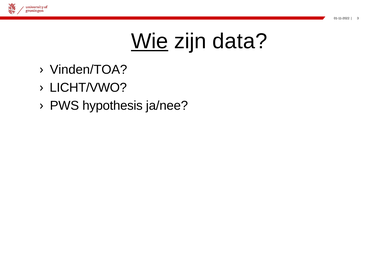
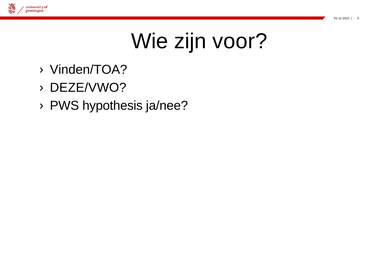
Wie underline: present -> none (150, 41)
data: data -> voor (240, 41)
LICHT/VWO: LICHT/VWO -> DEZE/VWO (88, 87)
